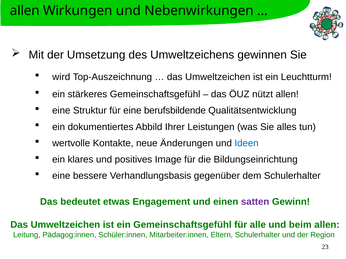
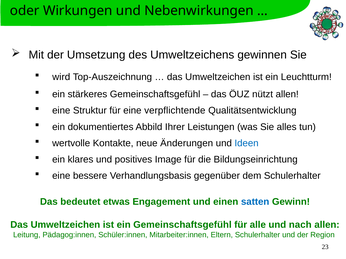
allen: allen -> oder (25, 11)
berufsbildende: berufsbildende -> verpflichtende (175, 111)
satten colour: purple -> blue (255, 202)
beim: beim -> nach (300, 225)
